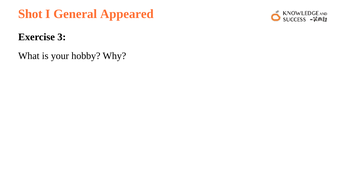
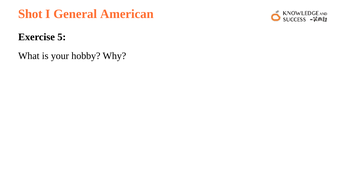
Appeared: Appeared -> American (127, 14)
3: 3 -> 5 (62, 37)
